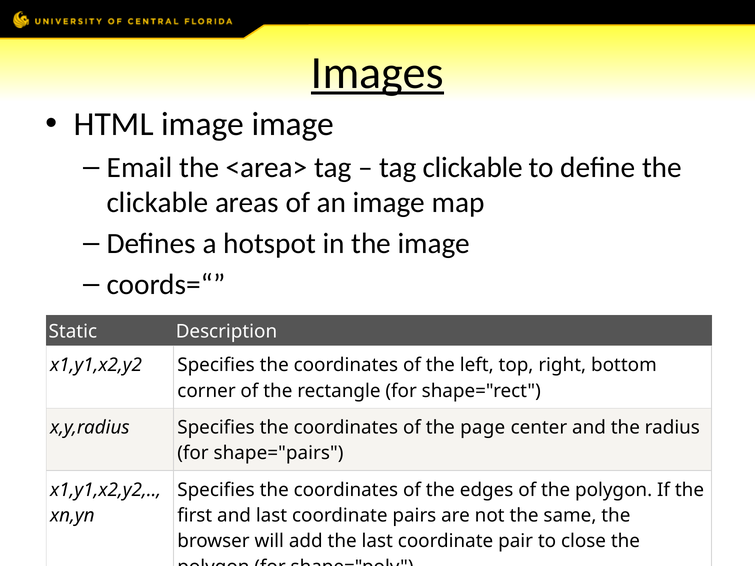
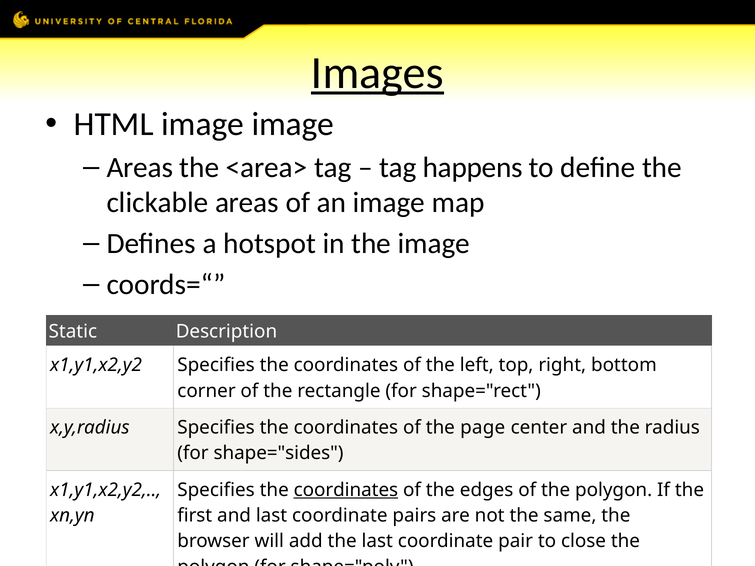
Email: Email -> Areas (140, 168)
tag clickable: clickable -> happens (473, 168)
shape="pairs: shape="pairs -> shape="sides (279, 453)
coordinates underline: none -> present (346, 490)
